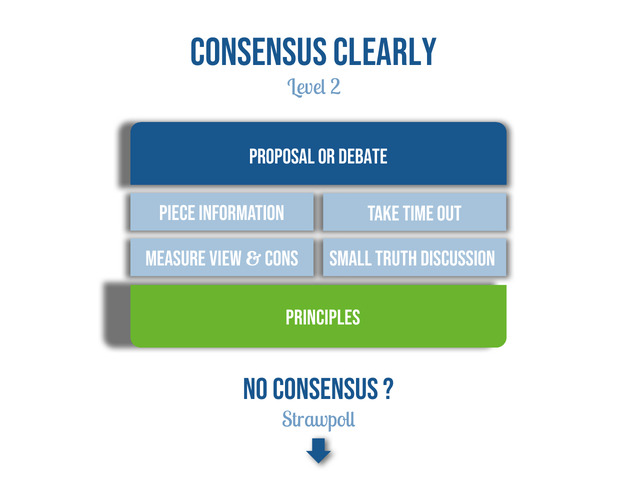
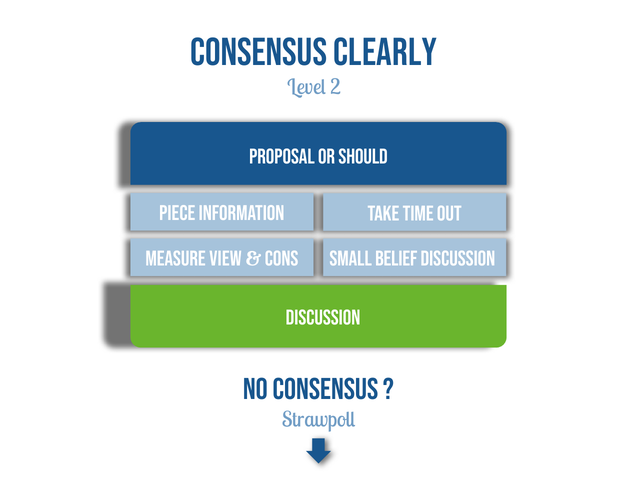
Debate: Debate -> Should (363, 156)
truth: truth -> belief (396, 259)
Principles: Principles -> Discussion (323, 318)
